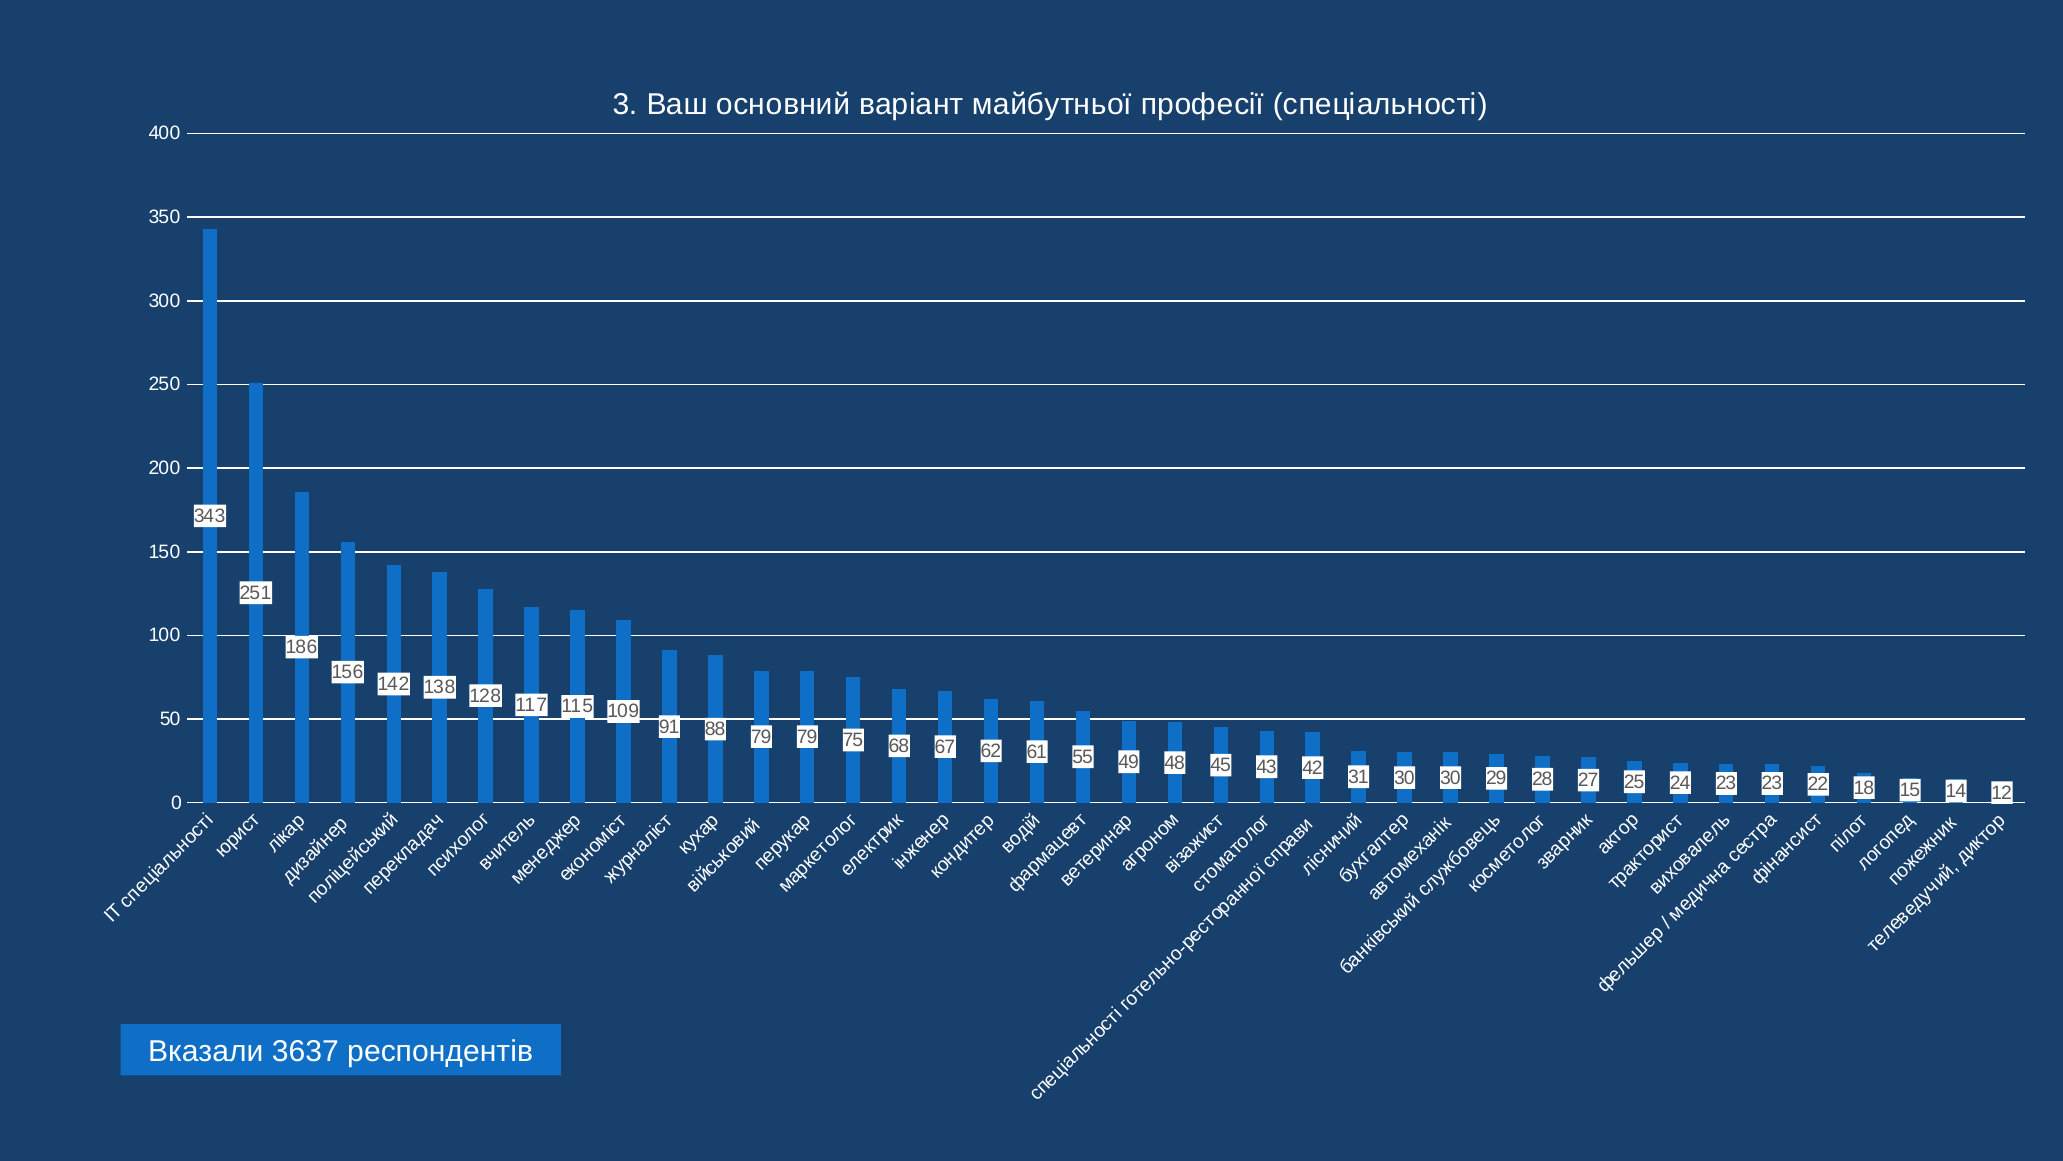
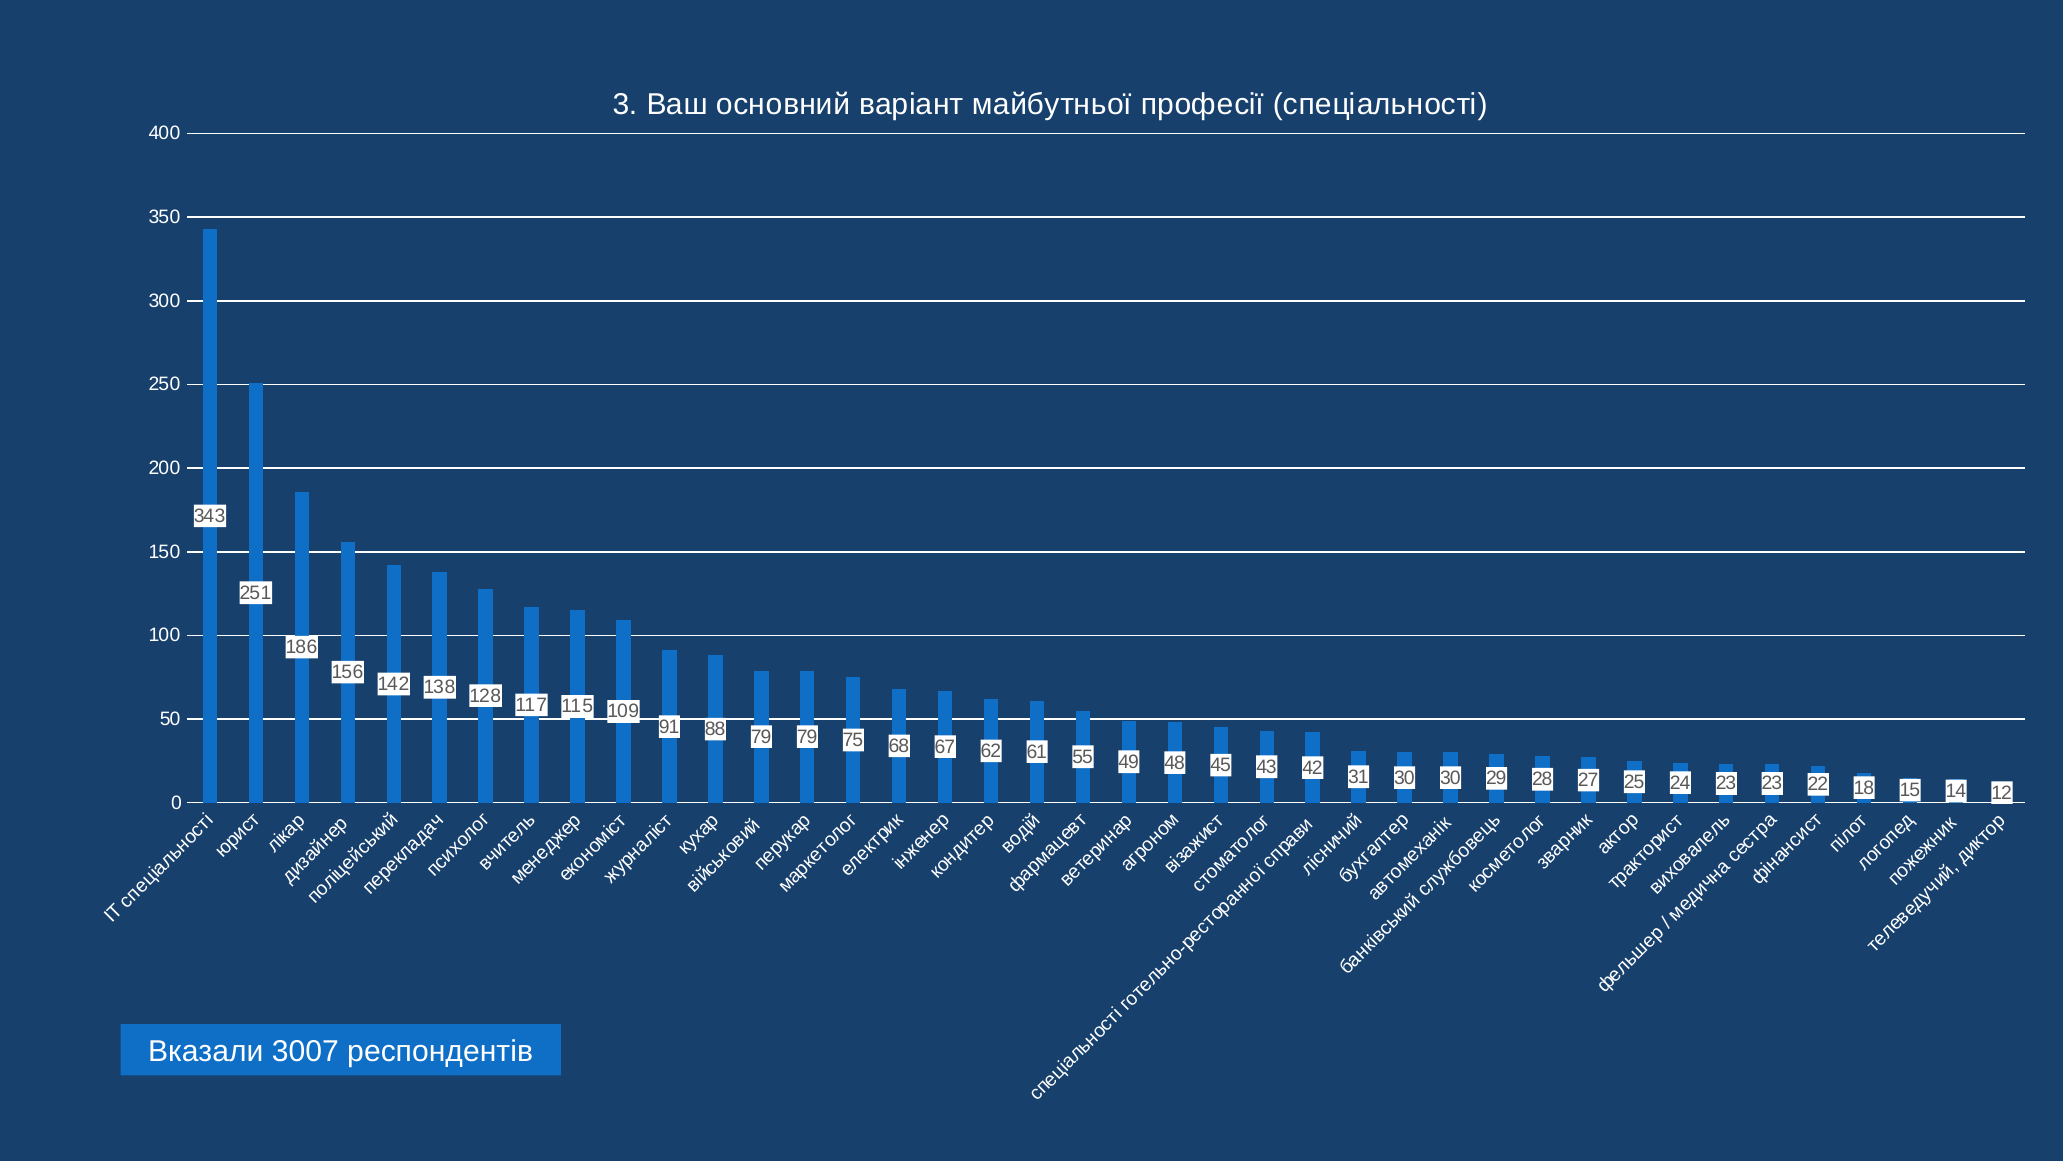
3637: 3637 -> 3007 (305, 1051)
